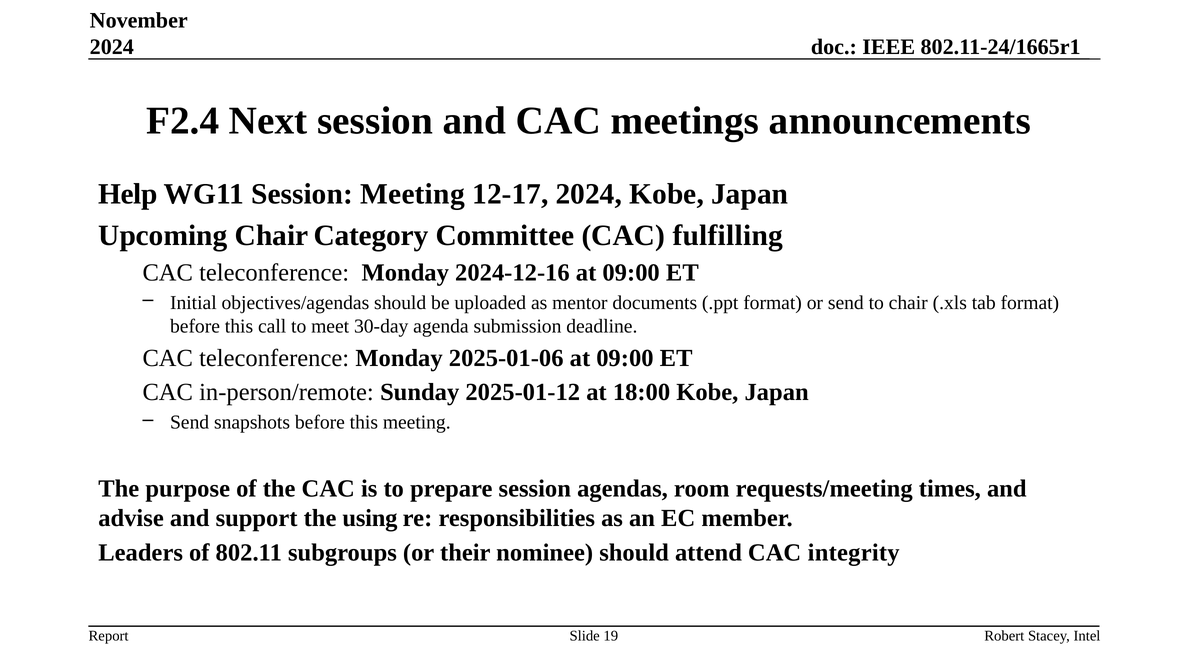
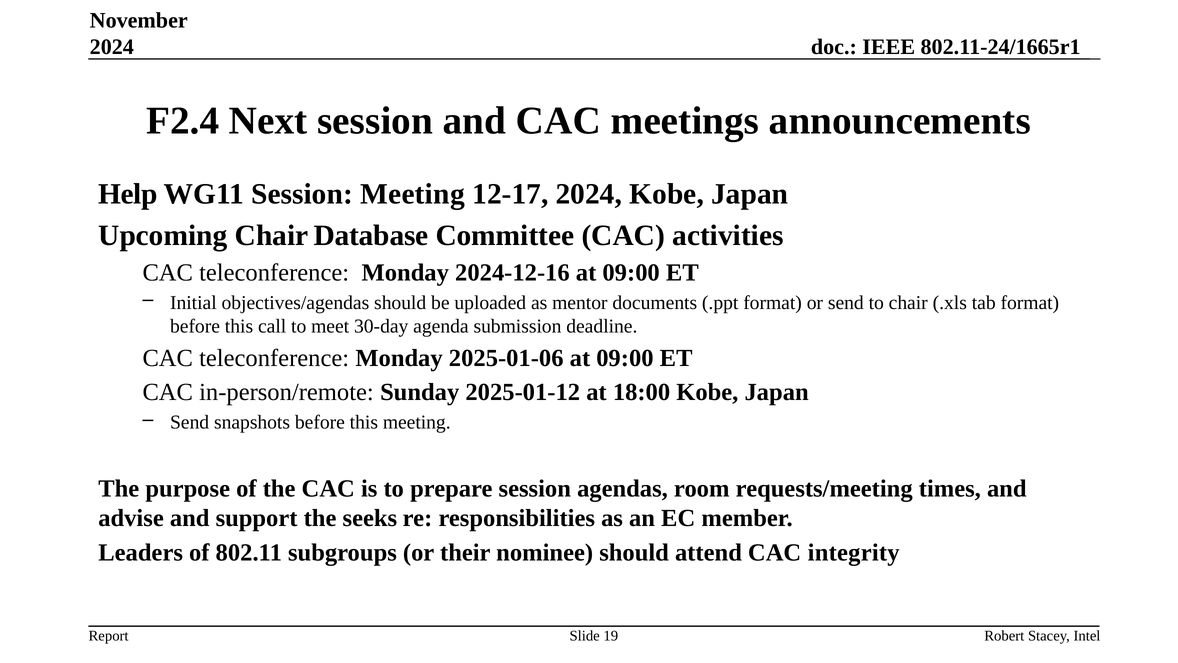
Category: Category -> Database (371, 235)
fulfilling: fulfilling -> activities (728, 235)
using: using -> seeks (370, 518)
